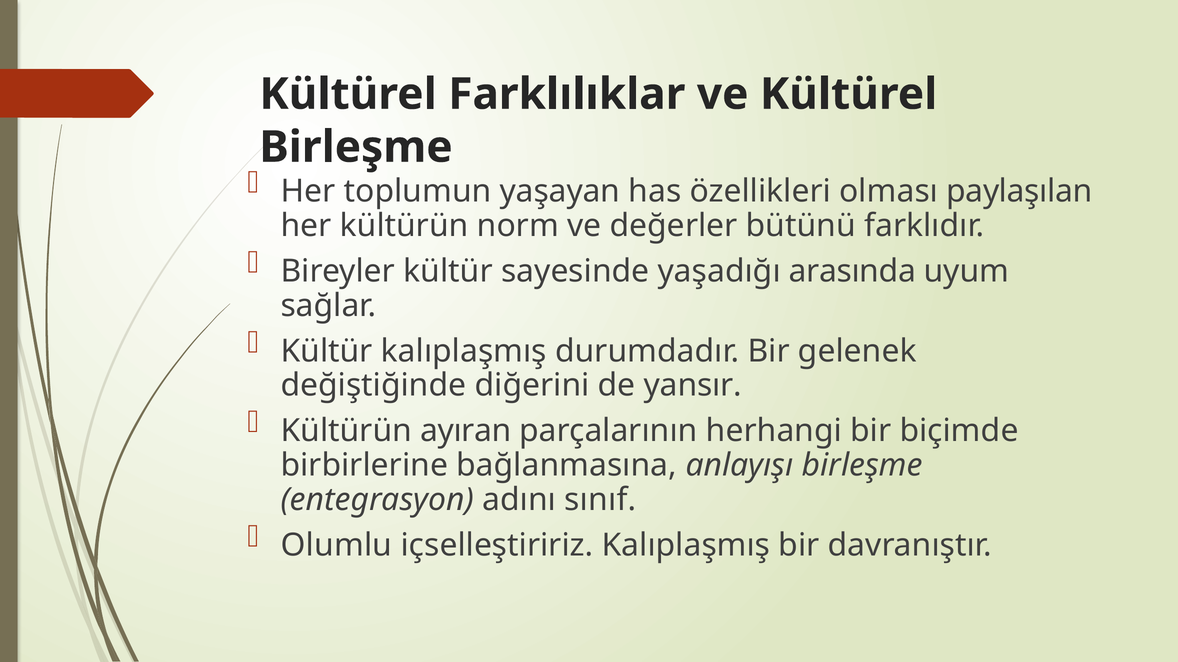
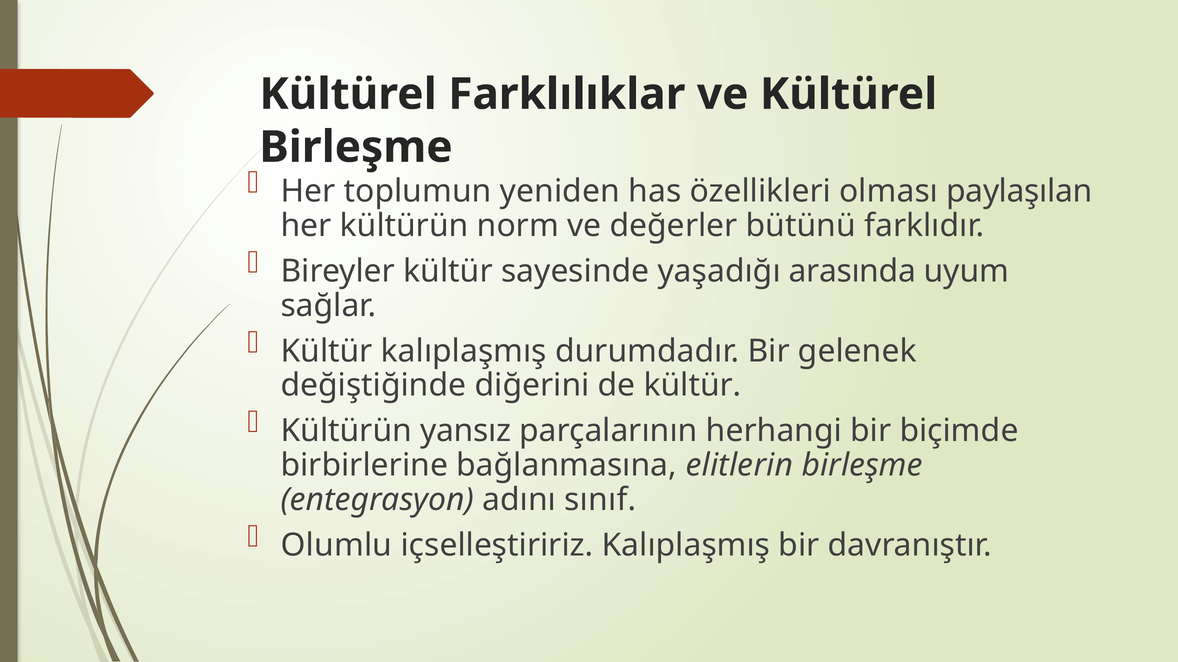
yaşayan: yaşayan -> yeniden (560, 192)
de yansır: yansır -> kültür (693, 386)
ayıran: ayıran -> yansız (466, 431)
anlayışı: anlayışı -> elitlerin (739, 466)
